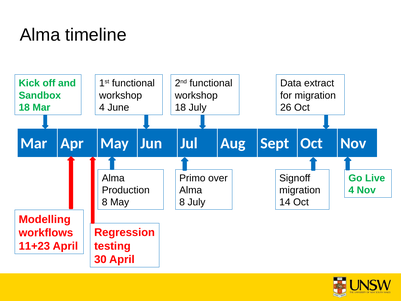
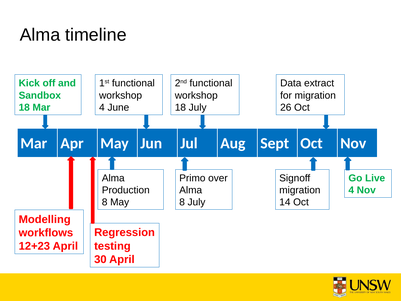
11+23: 11+23 -> 12+23 (34, 246)
